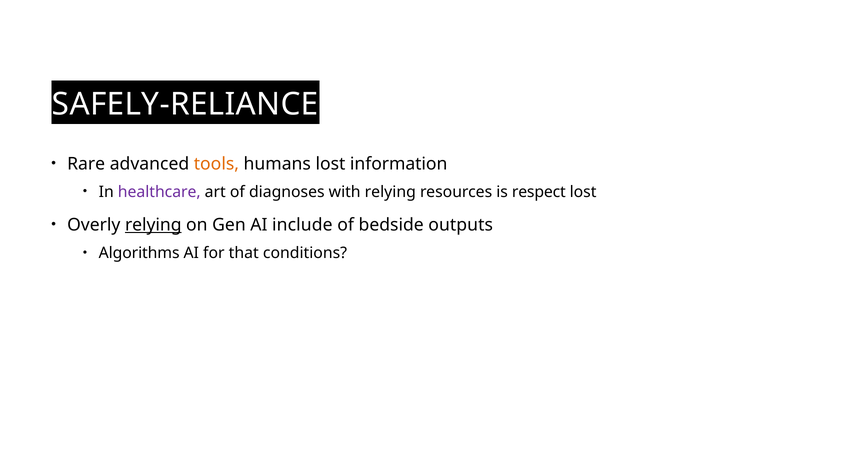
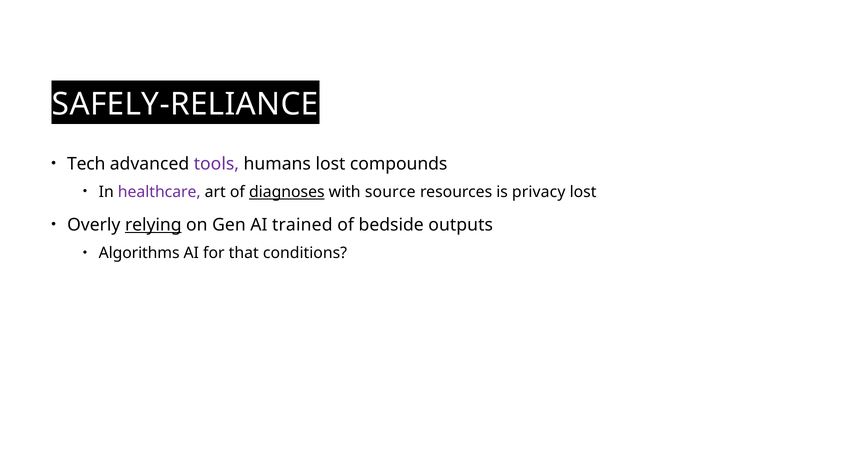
Rare: Rare -> Tech (86, 164)
tools colour: orange -> purple (216, 164)
information: information -> compounds (399, 164)
diagnoses underline: none -> present (287, 192)
with relying: relying -> source (390, 192)
respect: respect -> privacy (539, 192)
include: include -> trained (302, 225)
